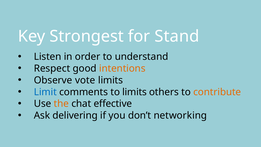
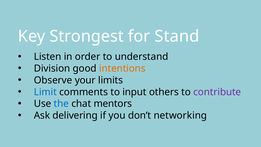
Respect: Respect -> Division (52, 68)
vote: vote -> your (85, 80)
to limits: limits -> input (135, 92)
contribute colour: orange -> purple (217, 92)
the colour: orange -> blue (61, 104)
effective: effective -> mentors (113, 104)
